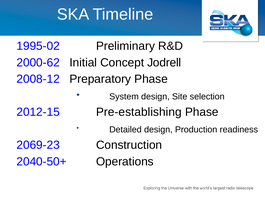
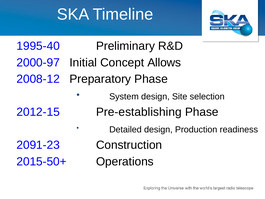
1995-02: 1995-02 -> 1995-40 (38, 46)
2000-62: 2000-62 -> 2000-97 (38, 62)
Jodrell: Jodrell -> Allows (164, 62)
2069-23: 2069-23 -> 2091-23 (38, 145)
2040-50+: 2040-50+ -> 2015-50+ (42, 161)
